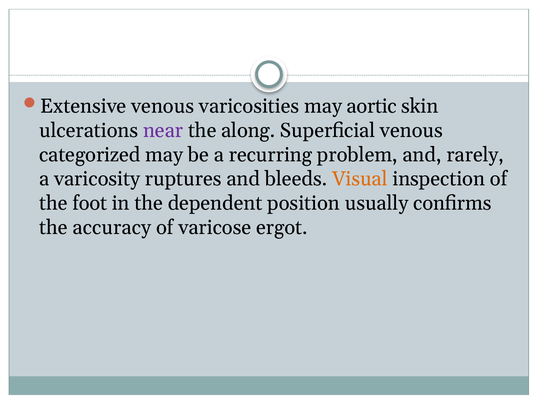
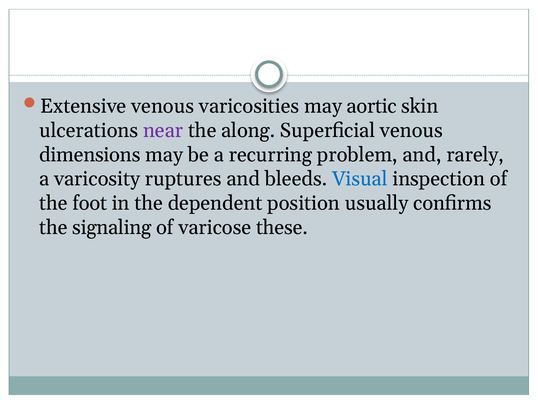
categorized: categorized -> dimensions (90, 154)
Visual colour: orange -> blue (360, 179)
accuracy: accuracy -> signaling (112, 227)
ergot: ergot -> these (282, 227)
